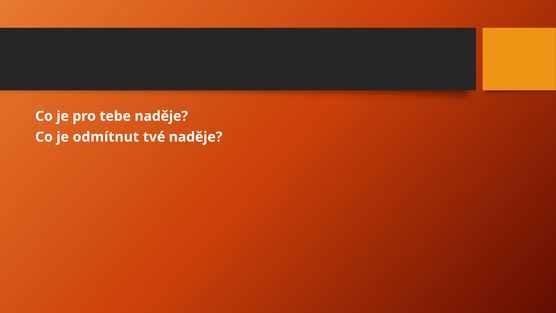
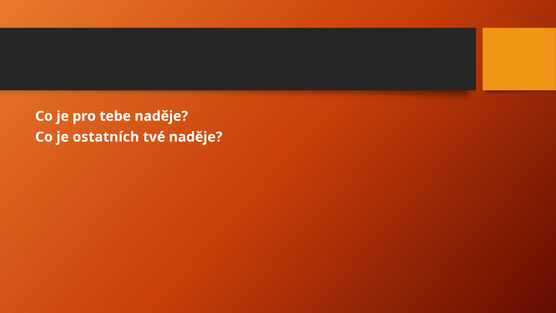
odmítnut: odmítnut -> ostatních (106, 137)
